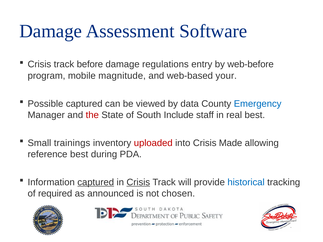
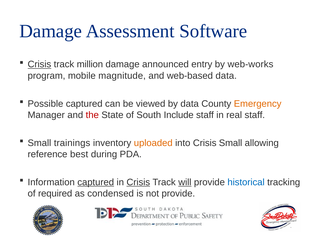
Crisis underline: none -> present (39, 64)
before: before -> million (90, 64)
regulations: regulations -> announced (165, 64)
web-before: web-before -> web-works (250, 64)
web-based your: your -> data (226, 76)
Emergency colour: blue -> orange (258, 104)
real best: best -> staff (255, 115)
uploaded colour: red -> orange (153, 143)
Crisis Made: Made -> Small (231, 143)
will underline: none -> present (185, 182)
announced: announced -> condensed (111, 194)
not chosen: chosen -> provide (178, 194)
